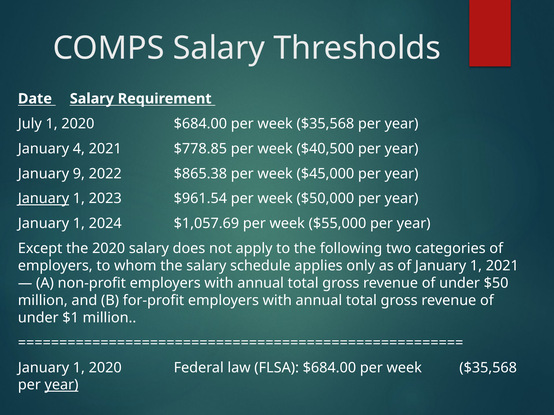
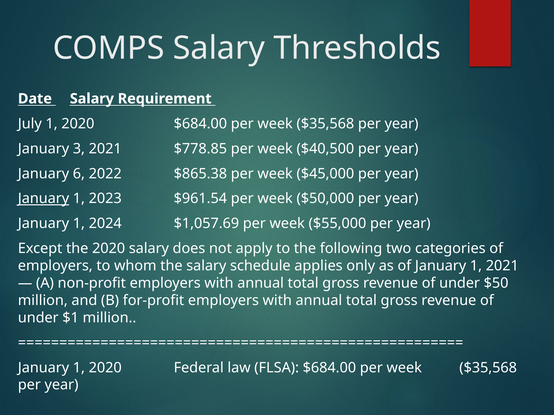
4: 4 -> 3 (79, 149)
9: 9 -> 6 (79, 174)
year underline: present -> none (62, 385)
